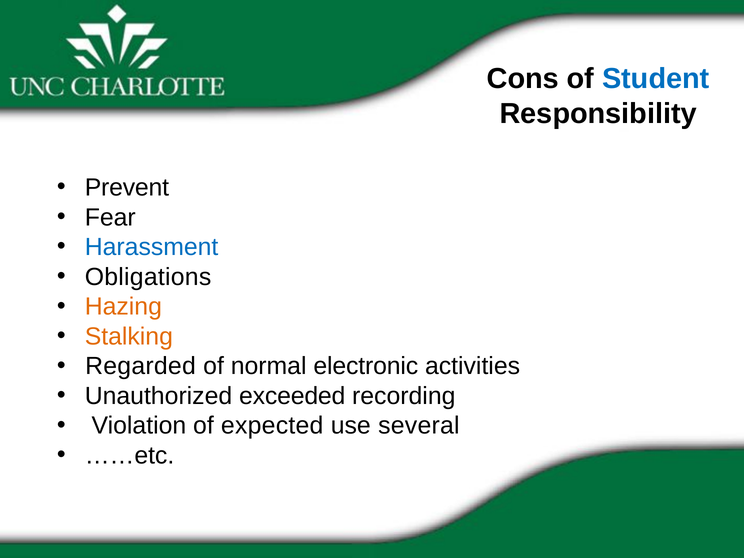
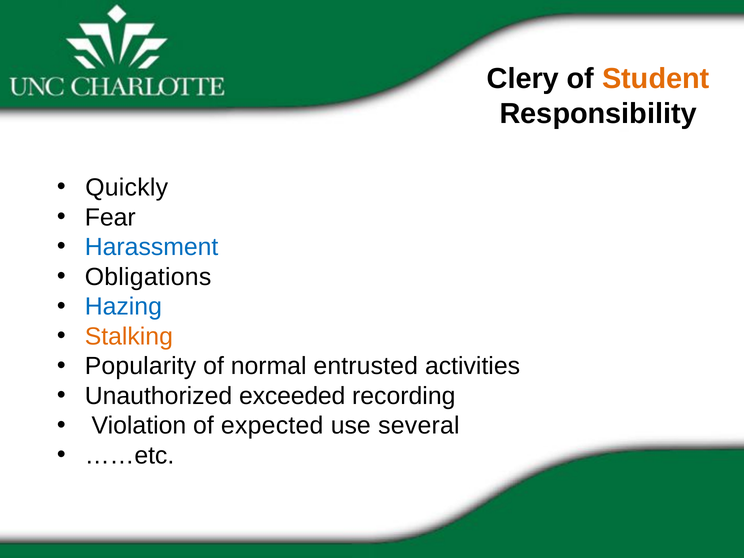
Cons: Cons -> Clery (523, 79)
Student colour: blue -> orange (656, 79)
Prevent: Prevent -> Quickly (127, 188)
Hazing colour: orange -> blue (123, 307)
Regarded: Regarded -> Popularity (141, 366)
electronic: electronic -> entrusted (366, 366)
